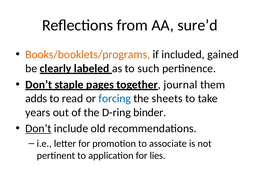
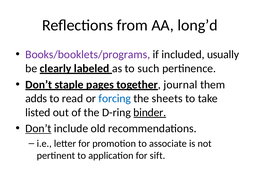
sure’d: sure’d -> long’d (198, 25)
Books/booklets/programs colour: orange -> purple (88, 55)
gained: gained -> usually (223, 55)
years: years -> listed (38, 112)
binder underline: none -> present (150, 112)
lies: lies -> sift (157, 156)
